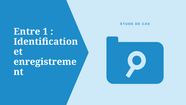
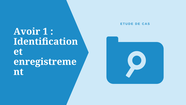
Entre: Entre -> Avoir (27, 31)
